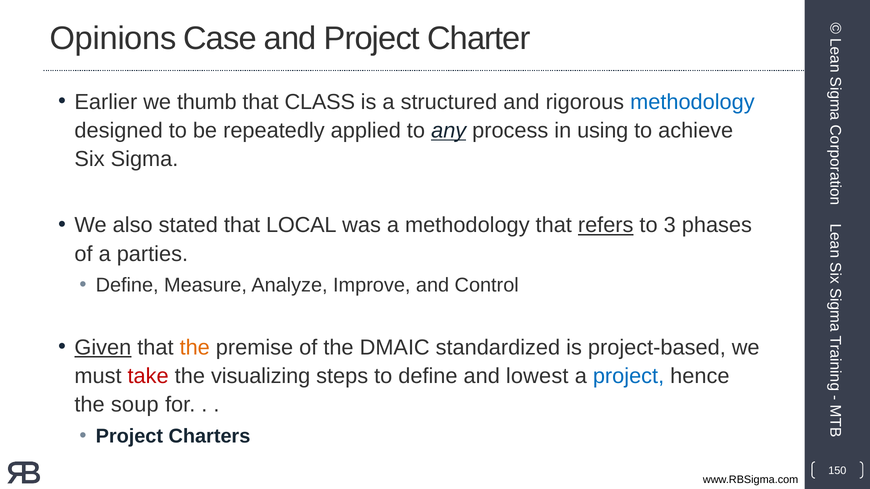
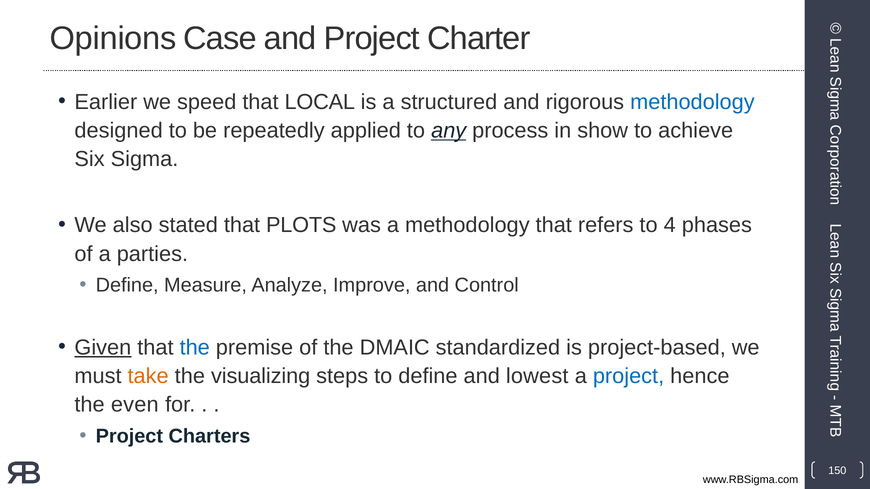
thumb: thumb -> speed (207, 102)
CLASS: CLASS -> LOCAL (320, 102)
using: using -> show (603, 131)
LOCAL: LOCAL -> PLOTS (301, 225)
refers underline: present -> none (606, 225)
3: 3 -> 4 (670, 225)
the colour: orange -> blue (195, 348)
take colour: red -> orange (148, 376)
soup: soup -> even (135, 405)
